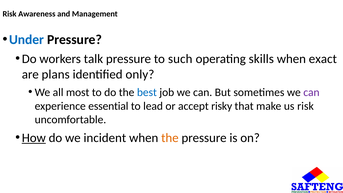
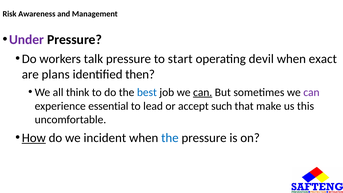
Under colour: blue -> purple (27, 40)
such: such -> start (180, 59)
skills: skills -> devil (261, 59)
only: only -> then (140, 74)
most: most -> think (78, 92)
can underline: none -> present (203, 92)
risky: risky -> such (222, 106)
us risk: risk -> this (306, 106)
the colour: orange -> blue (170, 138)
